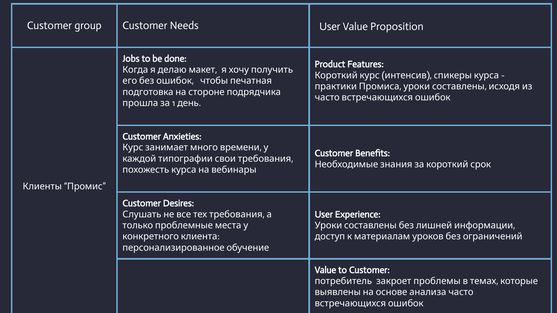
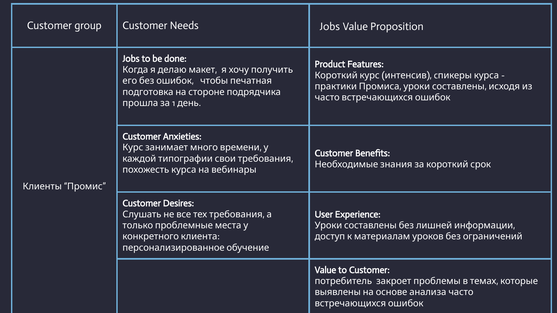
Needs User: User -> Jobs (330, 27)
